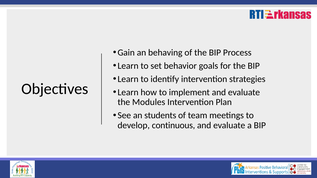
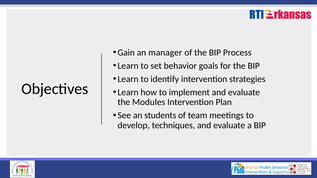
behaving: behaving -> manager (165, 53)
continuous: continuous -> techniques (173, 126)
